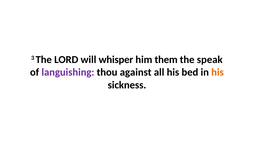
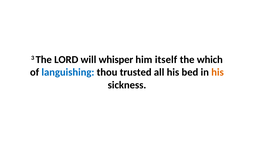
them: them -> itself (166, 59)
speak: speak -> which (210, 59)
languishing colour: purple -> blue (68, 72)
against: against -> trusted (136, 72)
